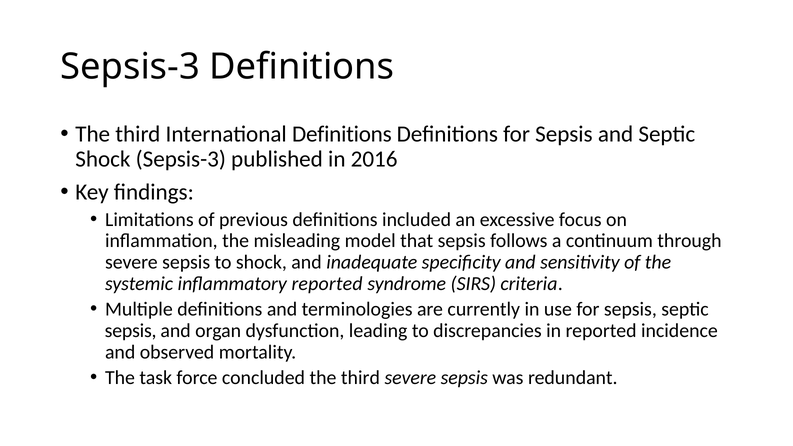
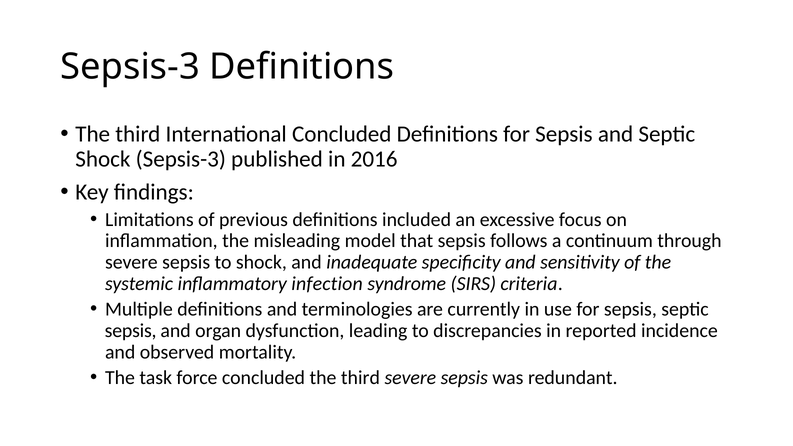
International Definitions: Definitions -> Concluded (342, 134)
inflammatory reported: reported -> infection (327, 284)
